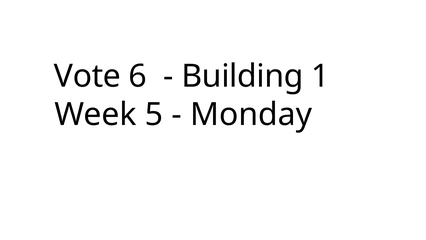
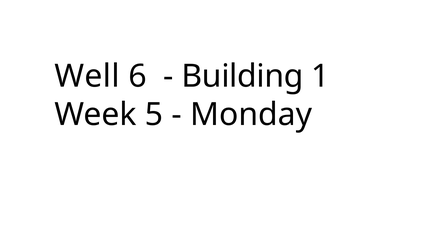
Vote: Vote -> Well (87, 76)
